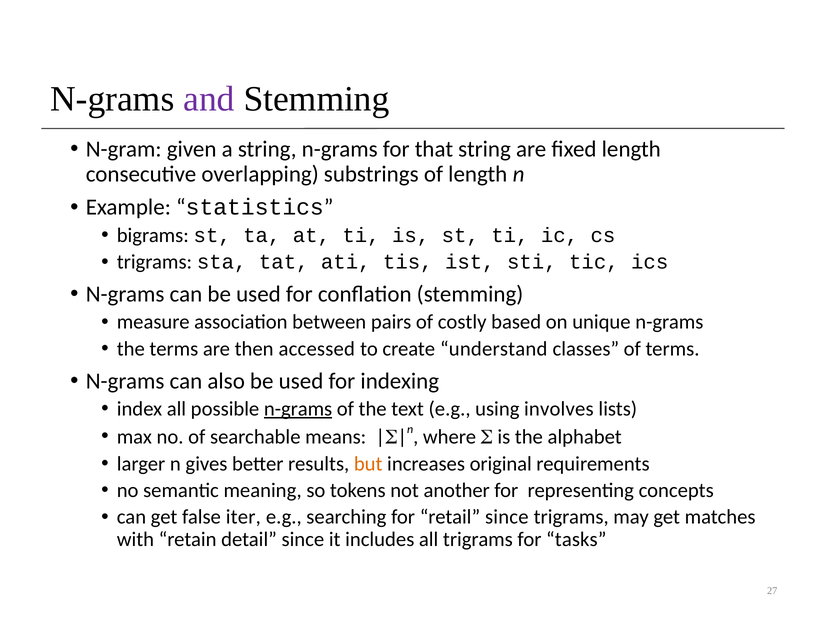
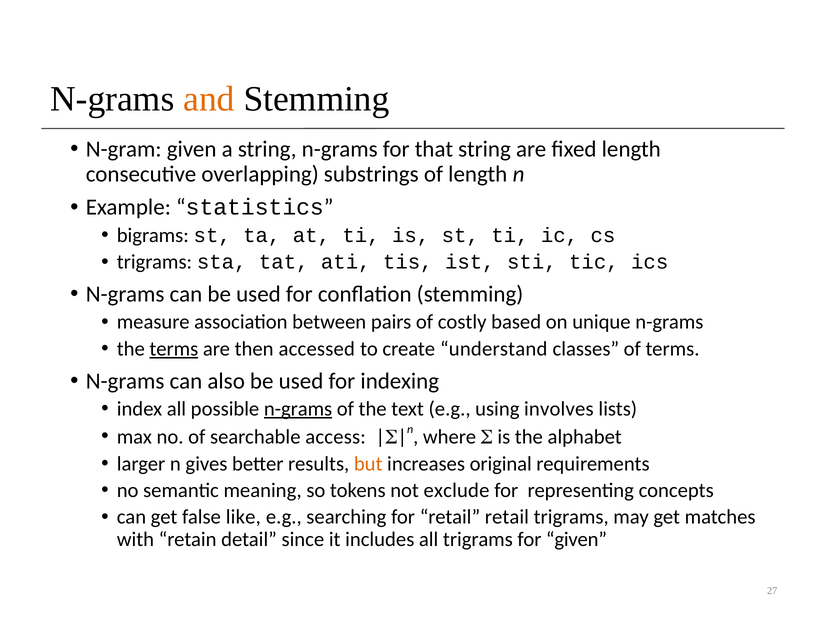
and colour: purple -> orange (209, 99)
terms underline: none -> present (174, 348)
means: means -> access (336, 436)
another: another -> exclude (457, 490)
iter: iter -> like (243, 516)
retail since: since -> retail (507, 516)
for tasks: tasks -> given (576, 539)
